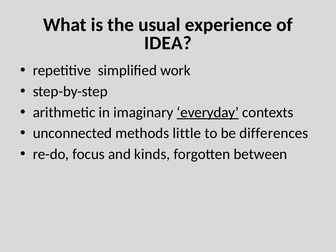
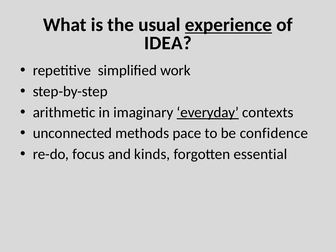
experience underline: none -> present (228, 25)
little: little -> pace (187, 133)
differences: differences -> confidence (274, 133)
between: between -> essential (260, 154)
